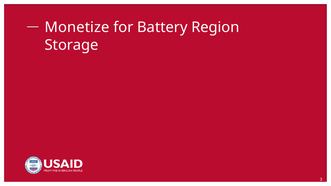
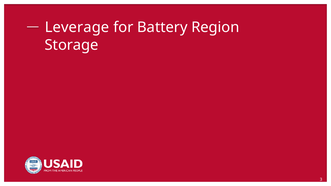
Monetize: Monetize -> Leverage (77, 27)
